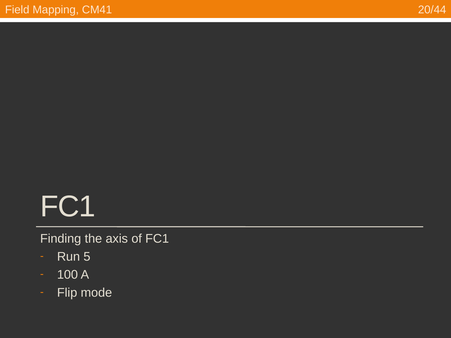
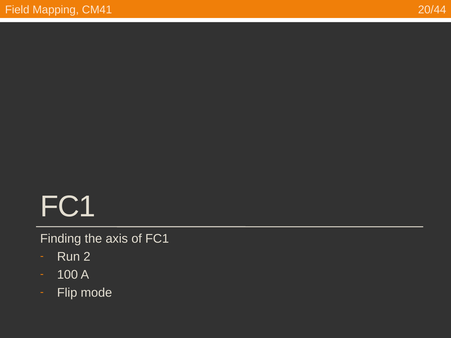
5: 5 -> 2 (87, 257)
